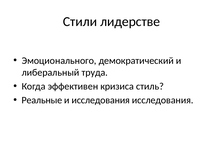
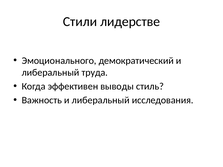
кризиса: кризиса -> выводы (117, 86)
Реальные: Реальные -> Важность (42, 100)
исследования: исследования -> либеральный (101, 100)
